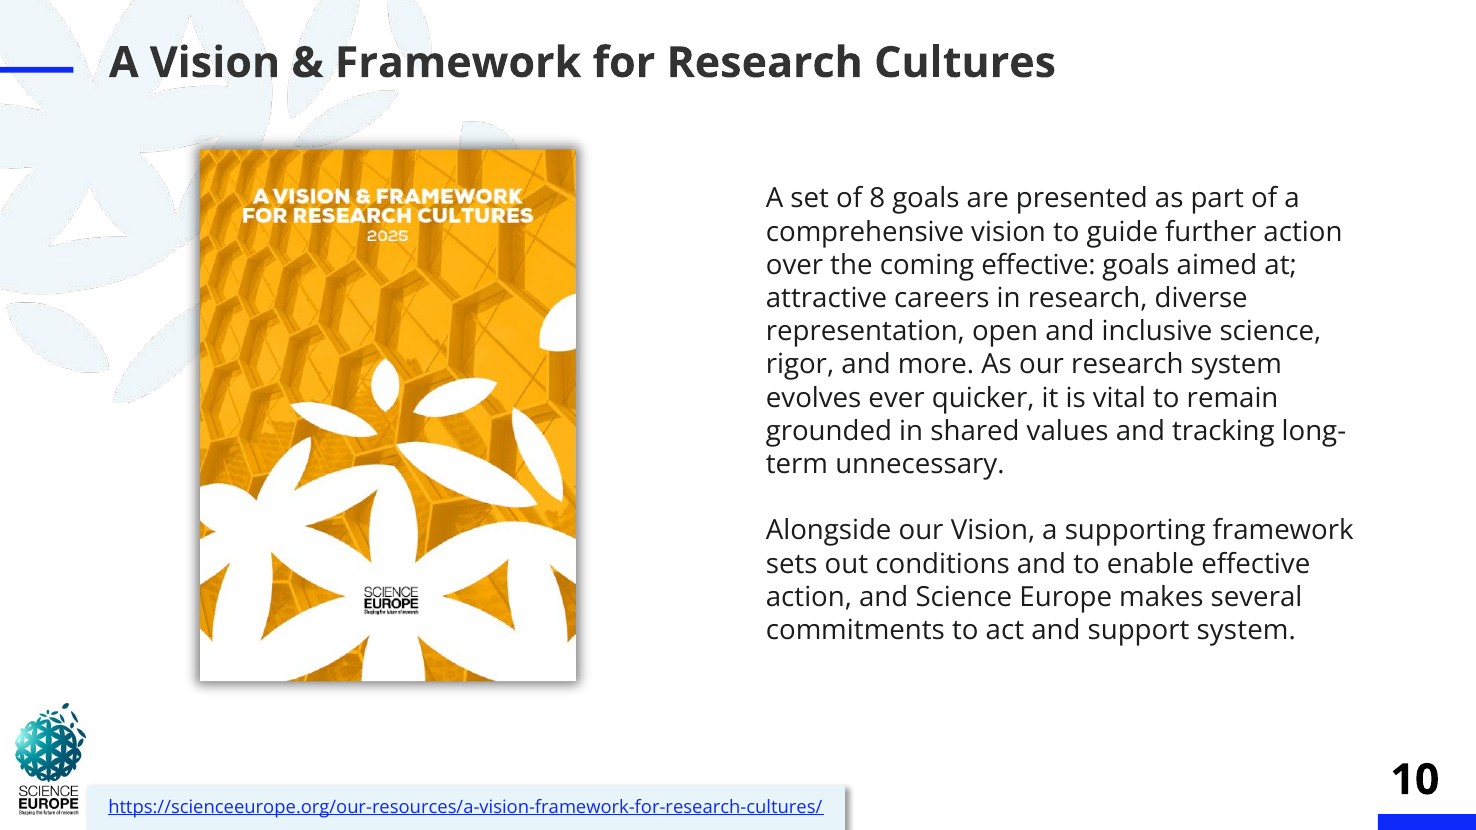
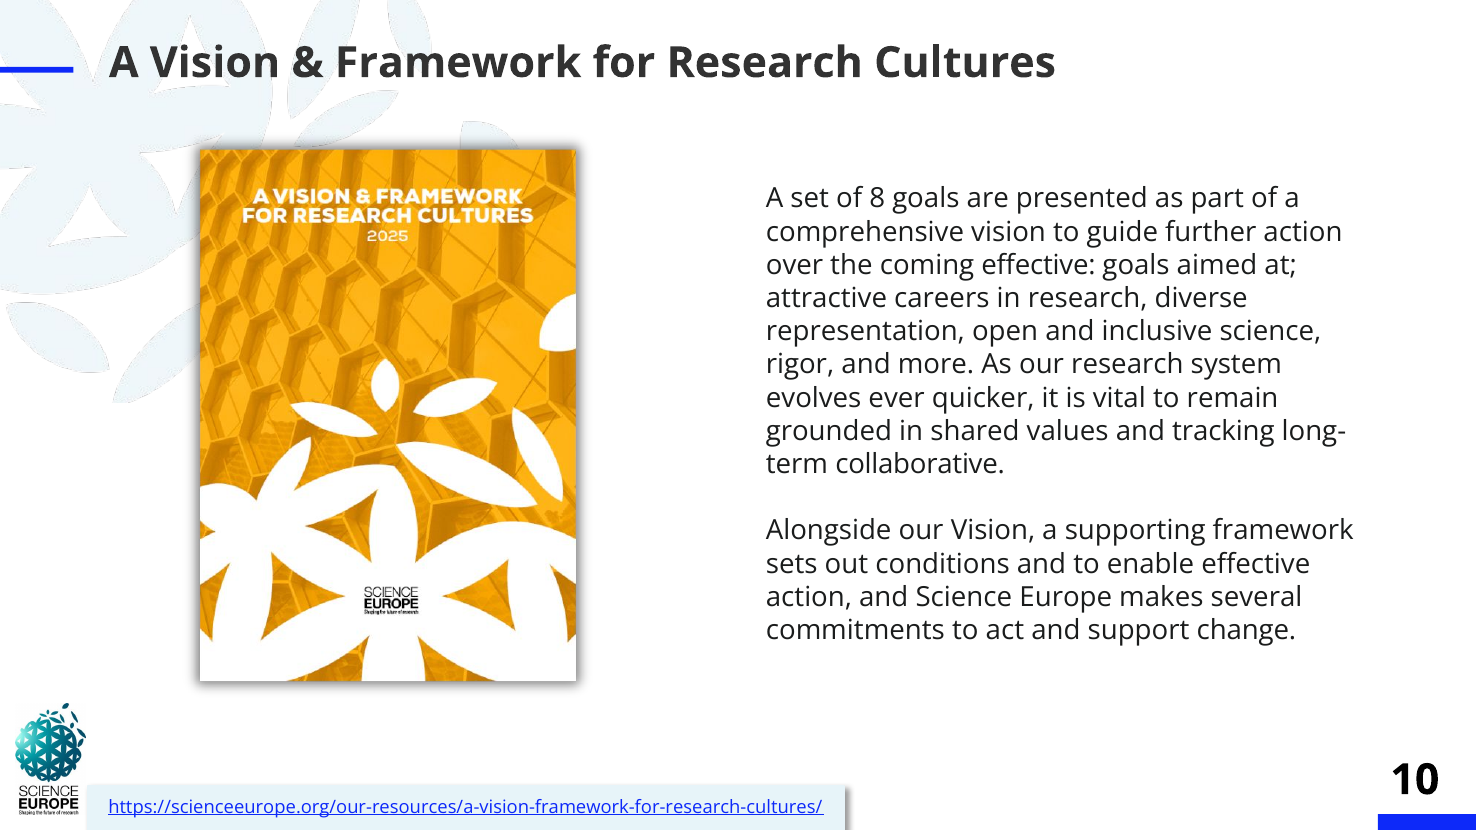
unnecessary: unnecessary -> collaborative (920, 464)
support system: system -> change (1246, 630)
